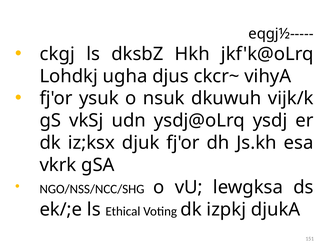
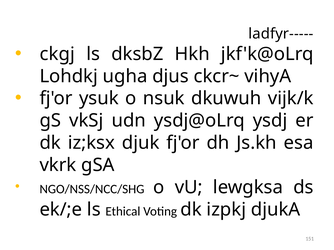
eqgj½-----: eqgj½----- -> ladfyr----- (281, 34)
